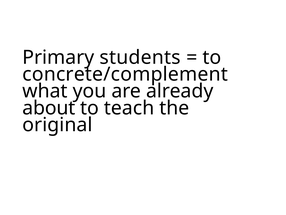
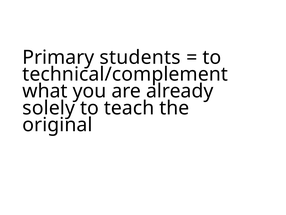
concrete/complement: concrete/complement -> technical/complement (125, 74)
about: about -> solely (49, 108)
